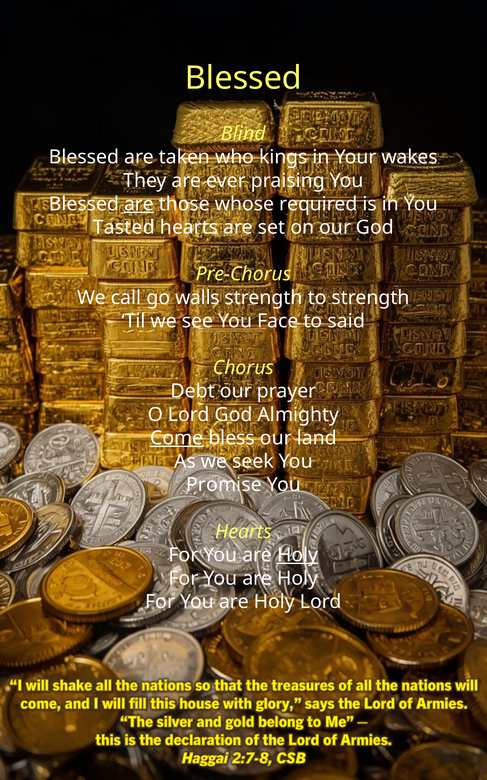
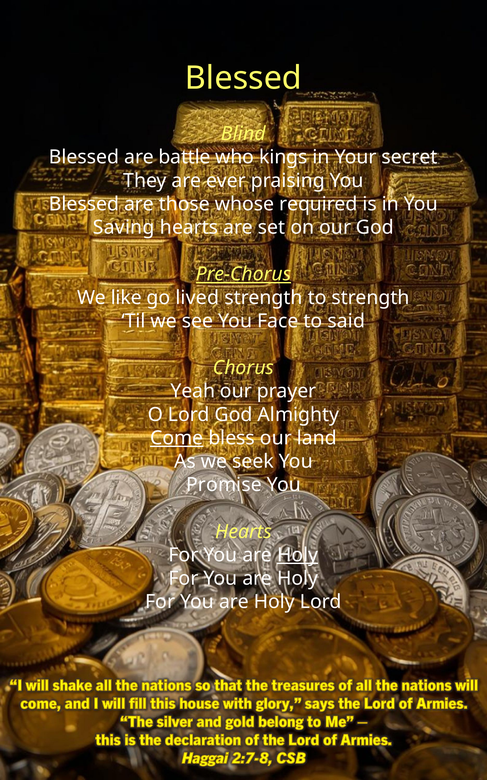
taken: taken -> battle (185, 157)
wakes: wakes -> secret (410, 157)
are underline: present -> none (139, 204)
Tasted: Tasted -> Saving (124, 227)
Pre-Chorus underline: none -> present (243, 274)
call: call -> like (126, 297)
walls: walls -> lived (197, 297)
Debt: Debt -> Yeah (193, 391)
